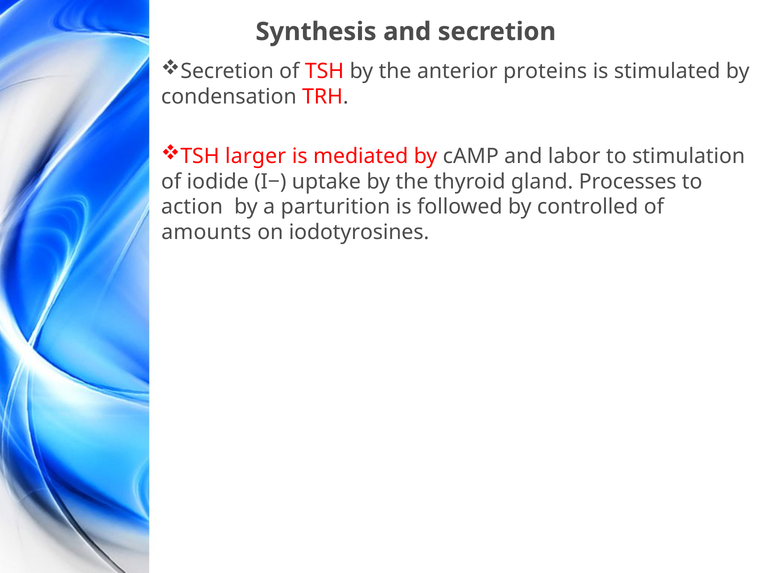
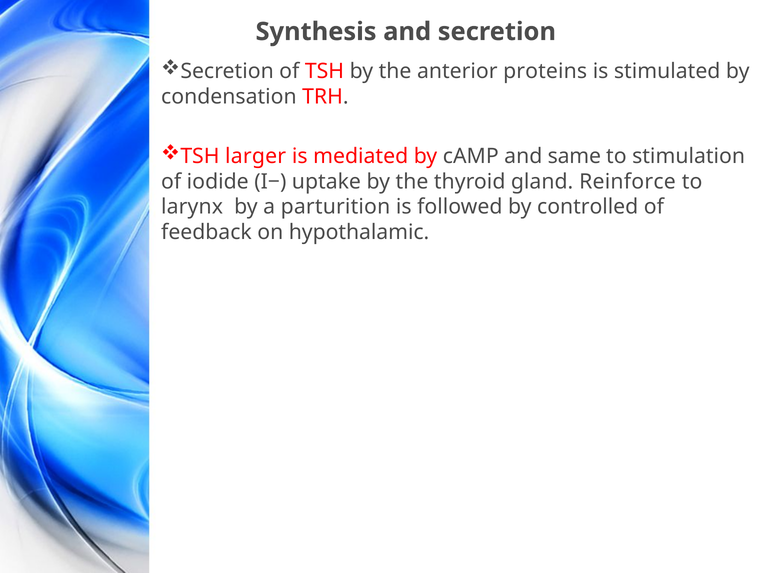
labor: labor -> same (574, 156)
Processes: Processes -> Reinforce (627, 181)
action: action -> larynx (192, 207)
amounts: amounts -> feedback (206, 232)
iodotyrosines: iodotyrosines -> hypothalamic (359, 232)
